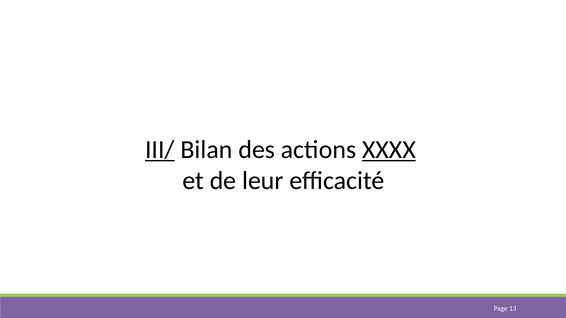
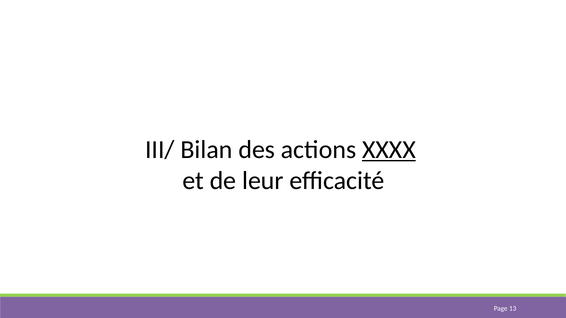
III/ underline: present -> none (160, 150)
